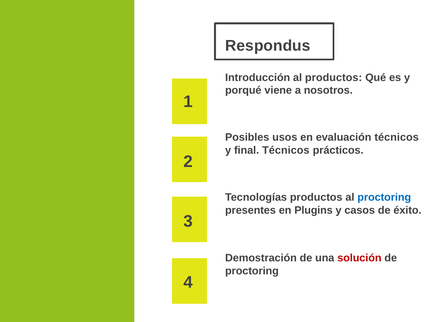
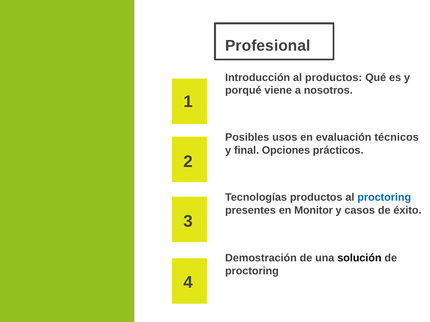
Respondus: Respondus -> Profesional (268, 46)
final Técnicos: Técnicos -> Opciones (286, 151)
Plugins: Plugins -> Monitor (314, 210)
solución colour: red -> black (359, 258)
